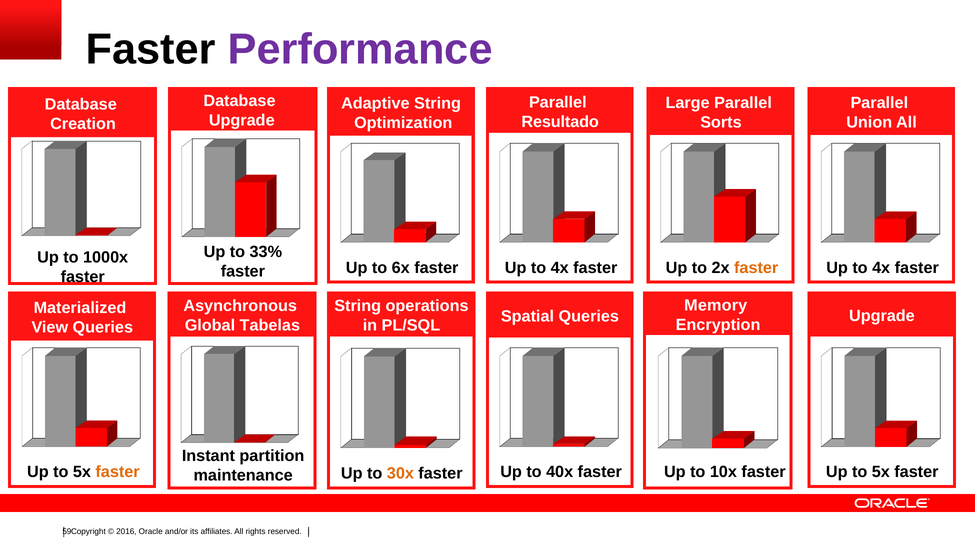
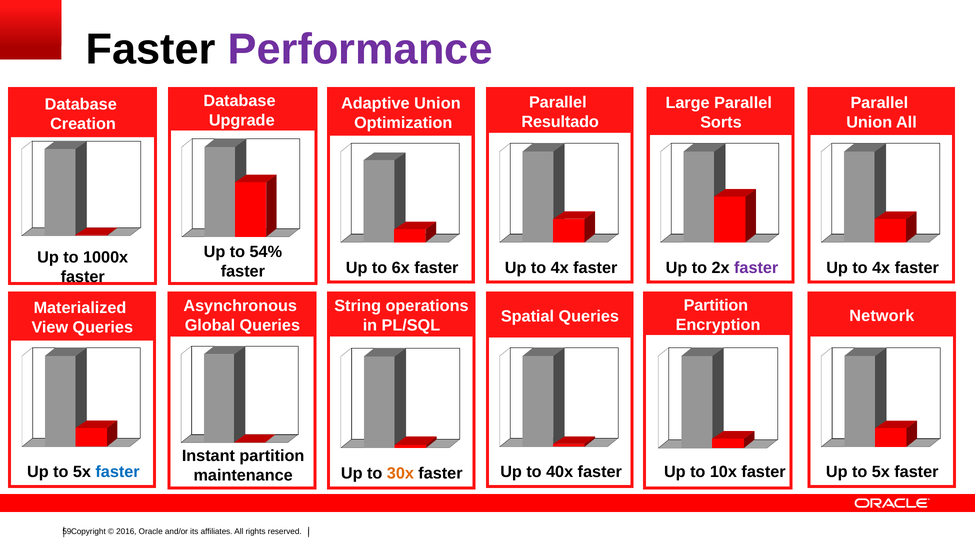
Adaptive String: String -> Union (437, 103)
33%: 33% -> 54% (266, 252)
faster colour: orange -> purple (756, 268)
Memory: Memory -> Partition (716, 305)
Upgrade: Upgrade -> Network (882, 315)
Global Tabelas: Tabelas -> Queries (270, 325)
faster colour: orange -> blue (118, 472)
